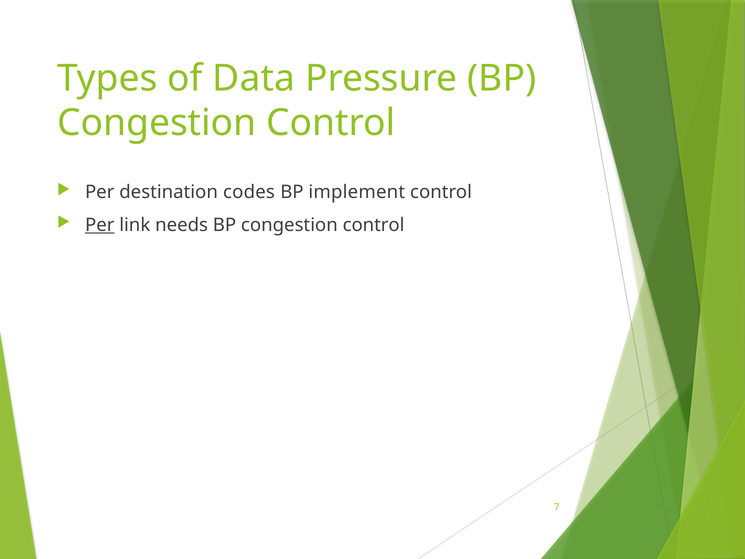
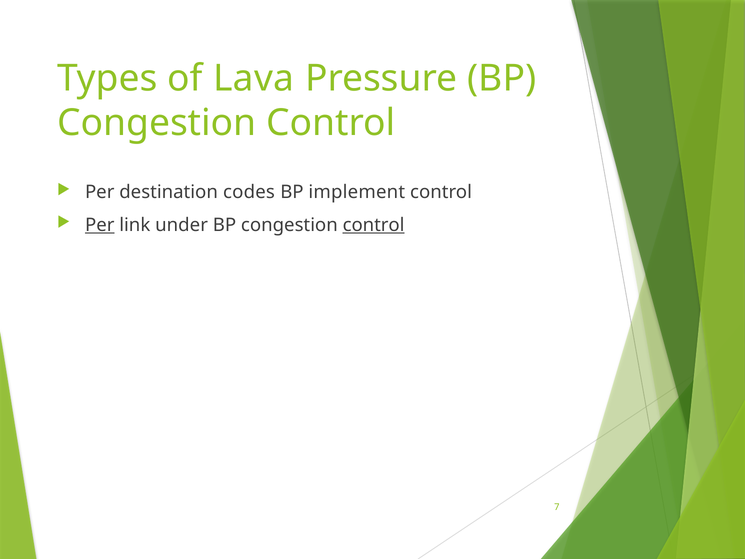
Data: Data -> Lava (254, 78)
needs: needs -> under (182, 225)
control underline: none -> present (374, 225)
